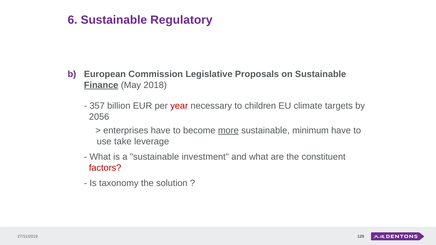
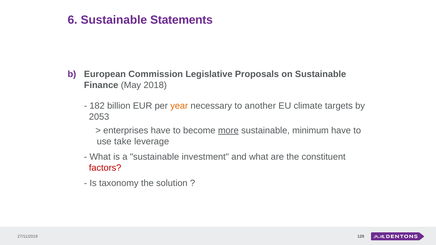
Regulatory: Regulatory -> Statements (182, 20)
Finance underline: present -> none (101, 85)
357: 357 -> 182 (97, 106)
year colour: red -> orange (179, 106)
children: children -> another (260, 106)
2056: 2056 -> 2053 (99, 117)
